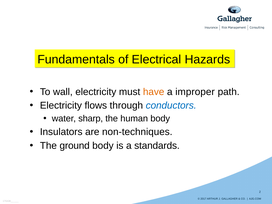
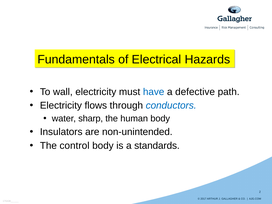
have colour: orange -> blue (154, 92)
improper: improper -> defective (195, 92)
non-techniques: non-techniques -> non-unintended (137, 132)
ground: ground -> control (75, 146)
